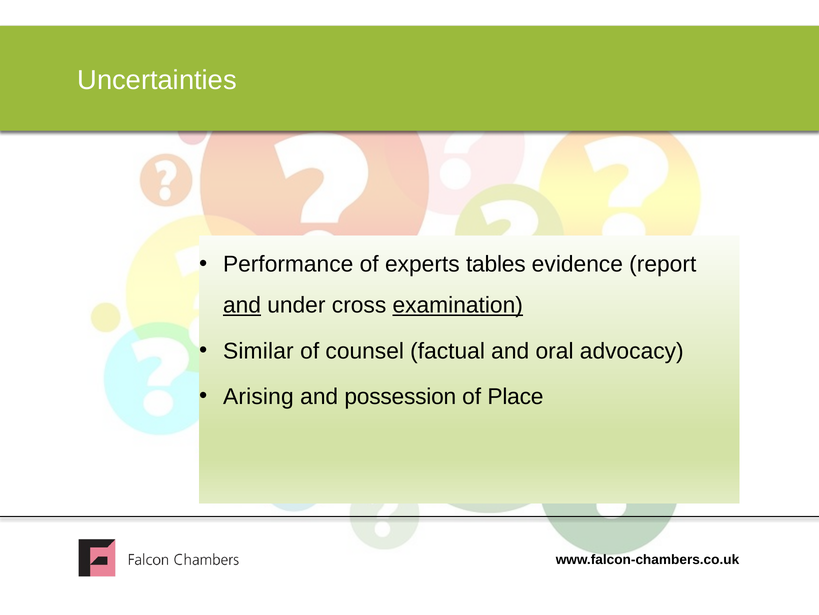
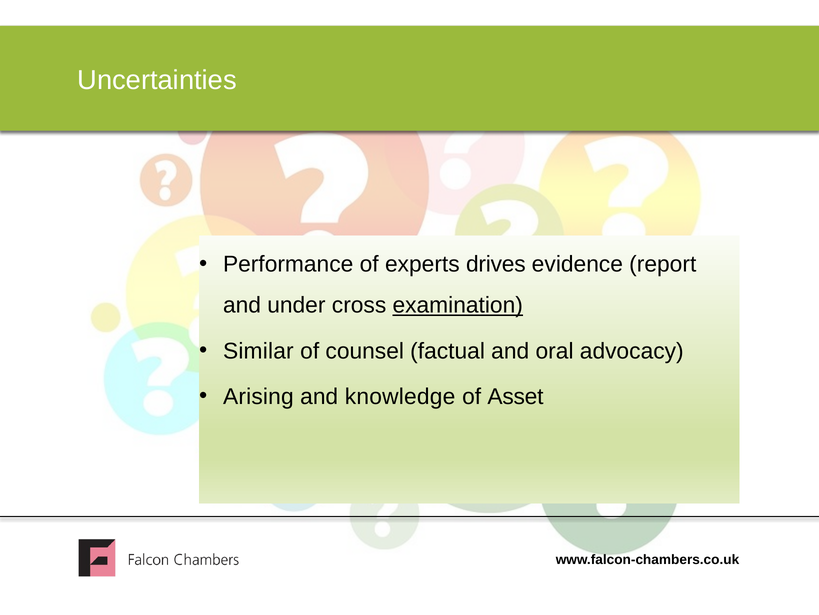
tables: tables -> drives (496, 264)
and underline: present -> none (242, 305)
possession: possession -> knowledge (400, 396)
Place: Place -> Asset (515, 396)
